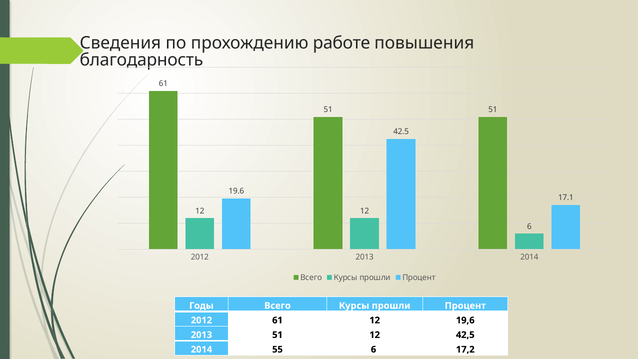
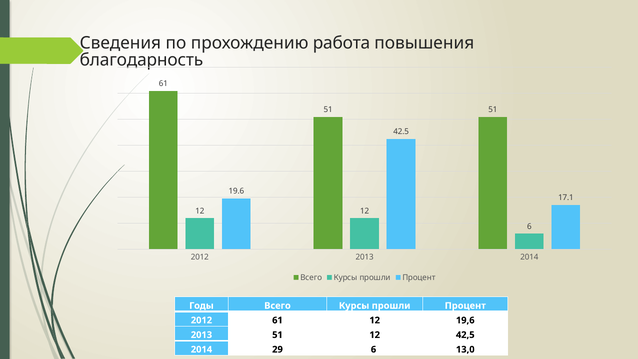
работе: работе -> работа (341, 43)
55: 55 -> 29 (277, 349)
17,2: 17,2 -> 13,0 (465, 349)
